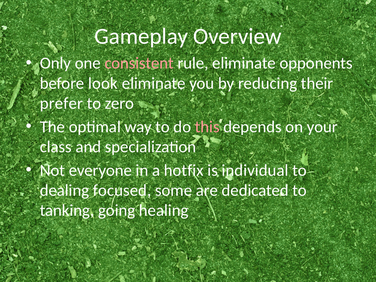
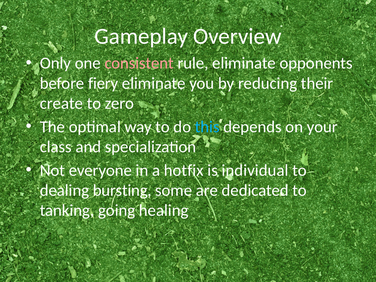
look: look -> fiery (103, 83)
prefer: prefer -> create (61, 103)
this colour: pink -> light blue (207, 127)
focused: focused -> bursting (122, 190)
